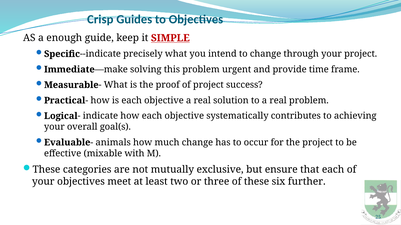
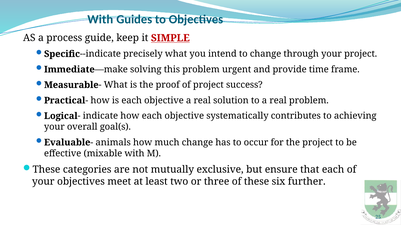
Crisp: Crisp -> With (100, 20)
enough: enough -> process (64, 38)
